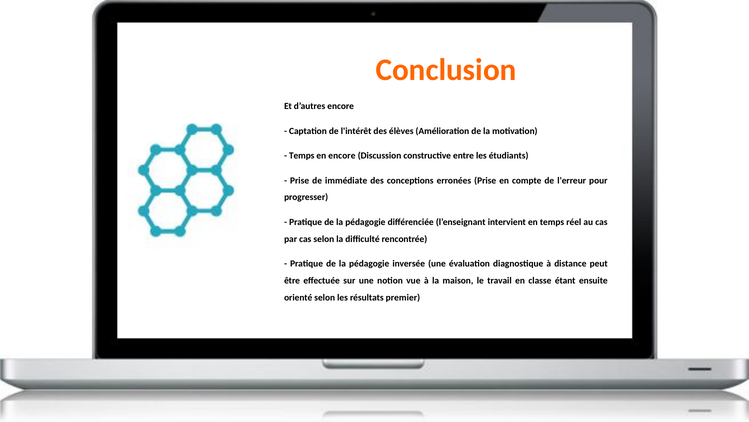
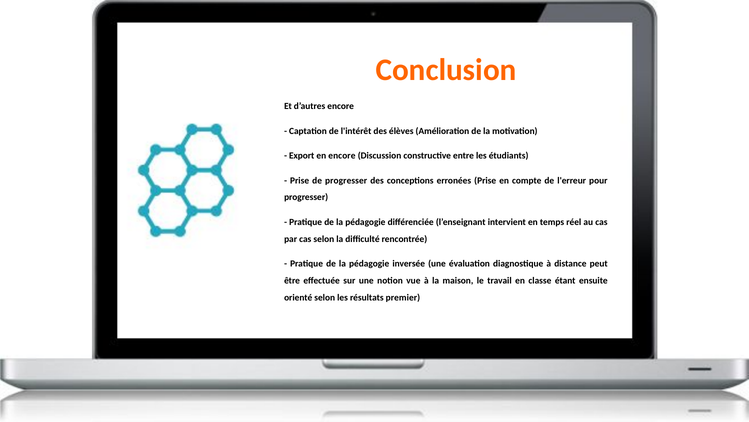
Temps: Temps -> Export (302, 156)
de immédiate: immédiate -> progresser (346, 180)
